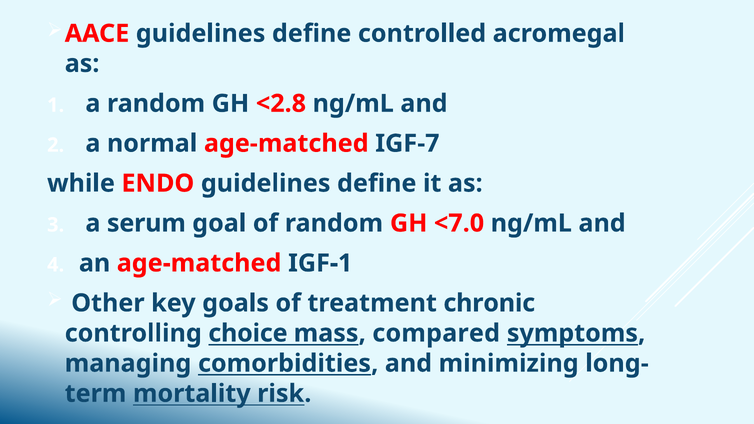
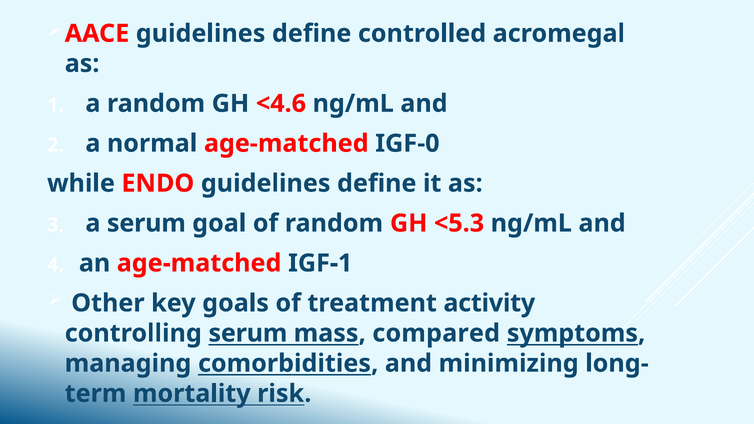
<2.8: <2.8 -> <4.6 (281, 104)
IGF-7: IGF-7 -> IGF-0 (407, 143)
<7.0: <7.0 -> <5.3 (459, 223)
chronic: chronic -> activity (489, 303)
controlling choice: choice -> serum (248, 333)
